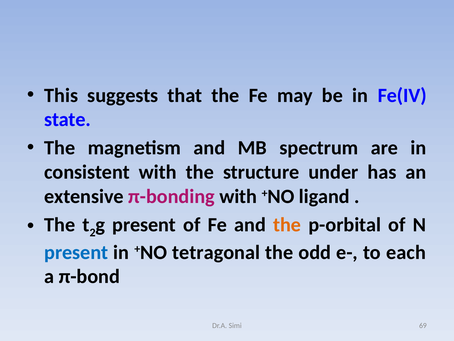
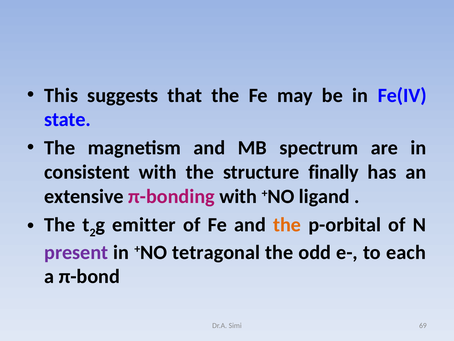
under: under -> finally (334, 172)
present: present -> emitter (144, 224)
present colour: blue -> purple (76, 252)
